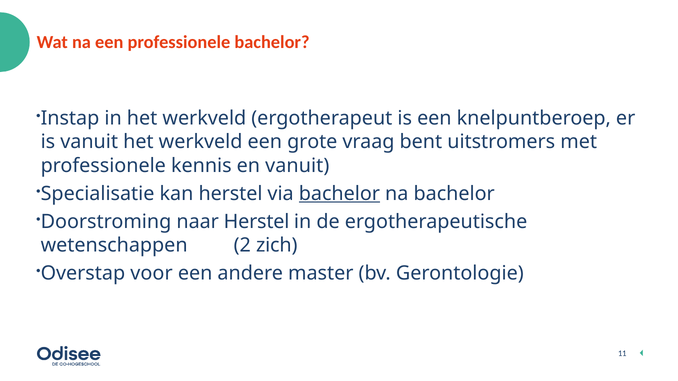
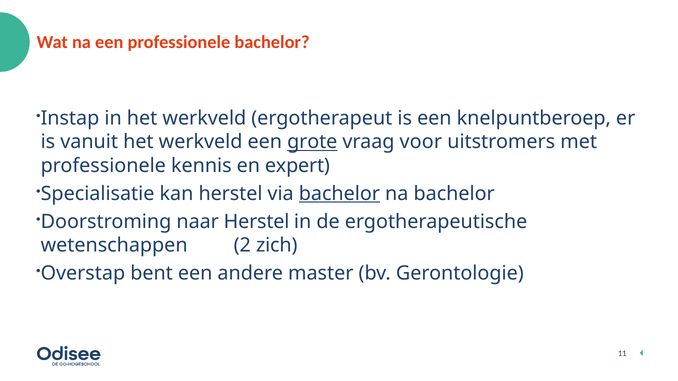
grote underline: none -> present (312, 142)
bent: bent -> voor (421, 142)
en vanuit: vanuit -> expert (297, 166)
voor: voor -> bent (152, 274)
